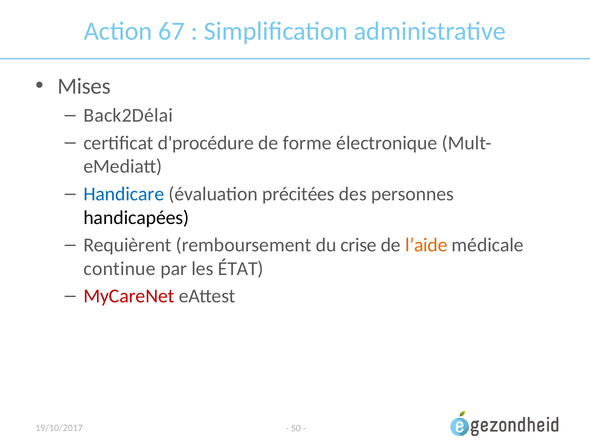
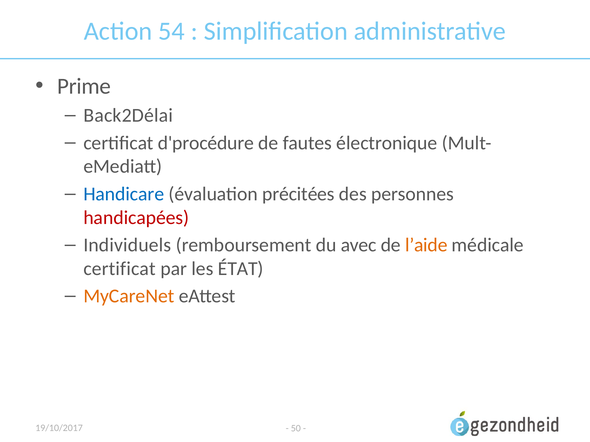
67: 67 -> 54 (171, 31)
Mises: Mises -> Prime (84, 86)
forme: forme -> fautes (307, 143)
handicapées colour: black -> red (136, 218)
Requièrent: Requièrent -> Individuels (127, 245)
crise: crise -> avec (359, 245)
continue: continue -> certificat (120, 269)
MyCareNet colour: red -> orange (129, 296)
